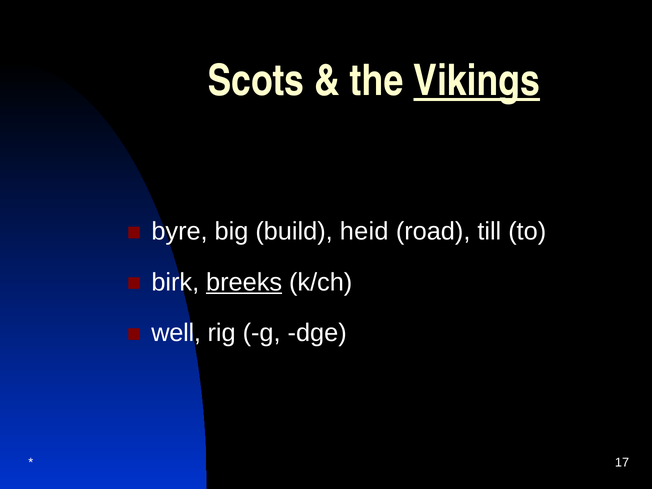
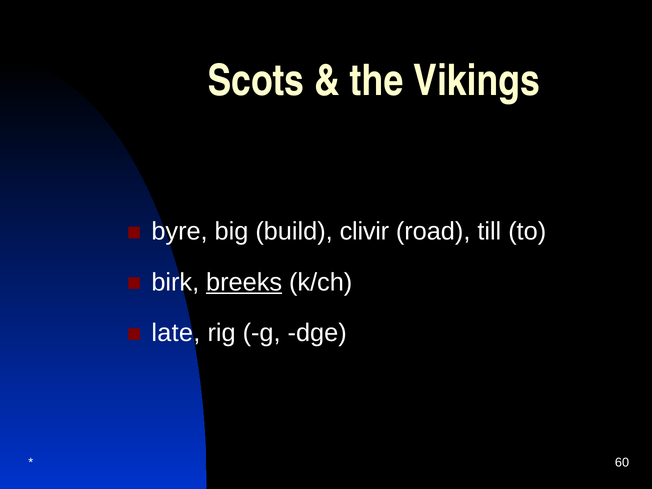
Vikings underline: present -> none (477, 81)
heid: heid -> clivir (364, 232)
well: well -> late (176, 333)
17: 17 -> 60 (622, 463)
